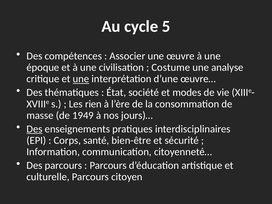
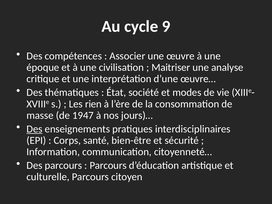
5: 5 -> 9 (166, 26)
Costume: Costume -> Maitriser (171, 67)
une underline: present -> none (81, 79)
1949: 1949 -> 1947 (83, 115)
